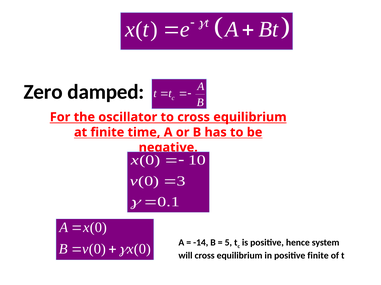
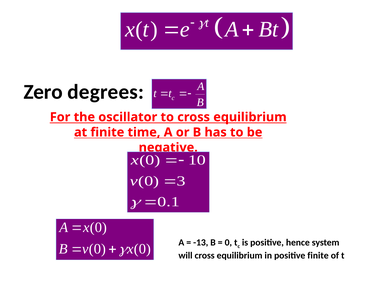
damped: damped -> degrees (106, 92)
-14: -14 -> -13 (201, 243)
5: 5 -> 0 (228, 243)
